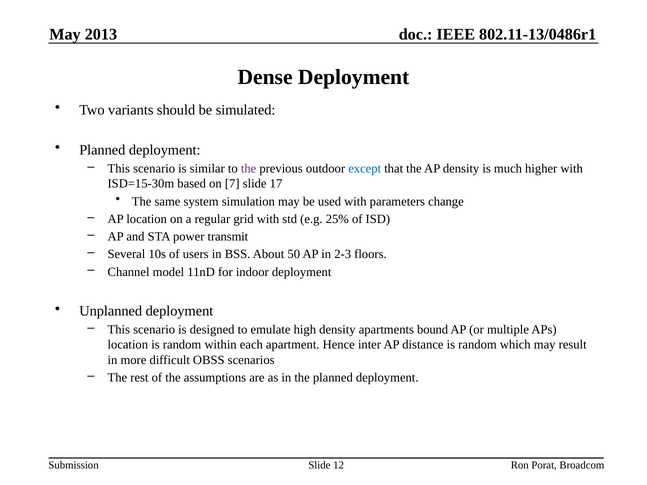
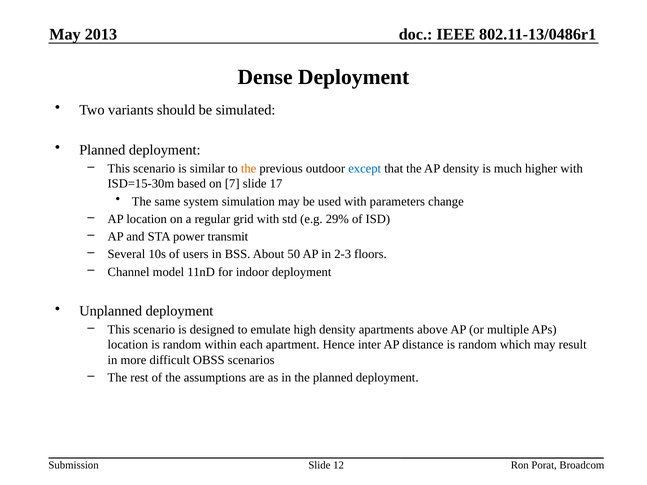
the colour: purple -> orange (249, 169)
25%: 25% -> 29% (337, 219)
bound: bound -> above (432, 330)
